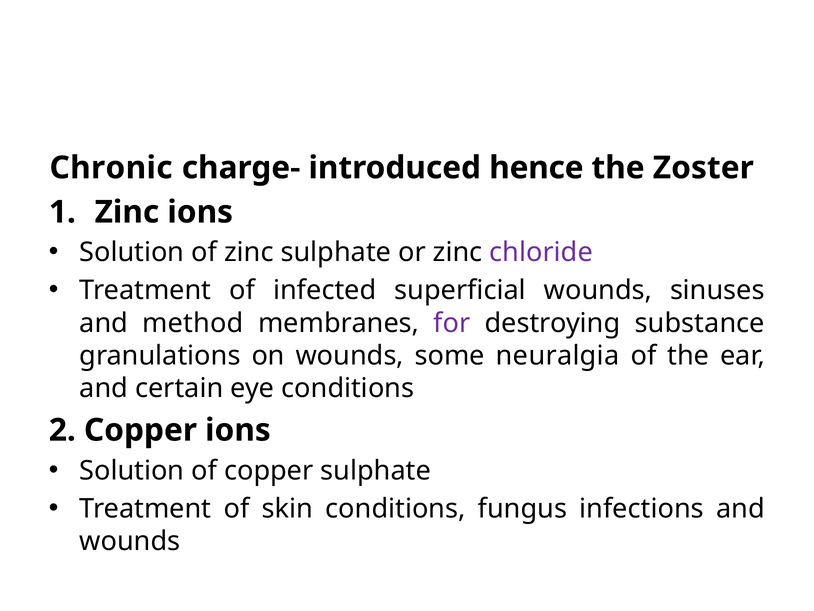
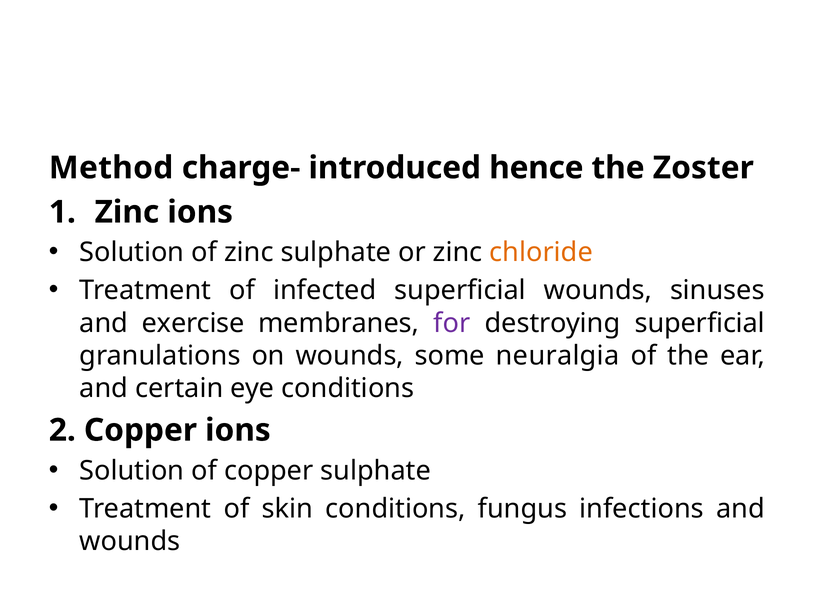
Chronic: Chronic -> Method (111, 168)
chloride colour: purple -> orange (541, 252)
method: method -> exercise (193, 323)
destroying substance: substance -> superficial (700, 323)
